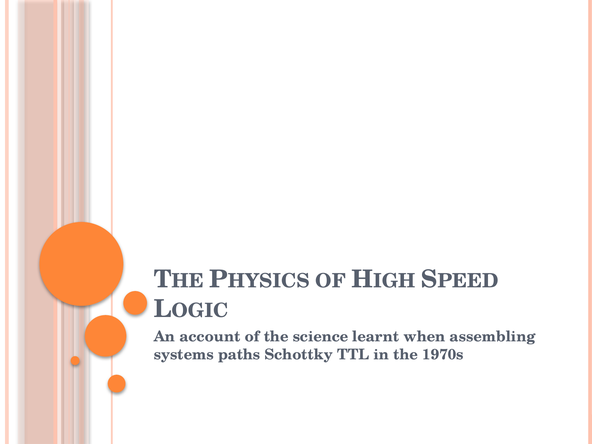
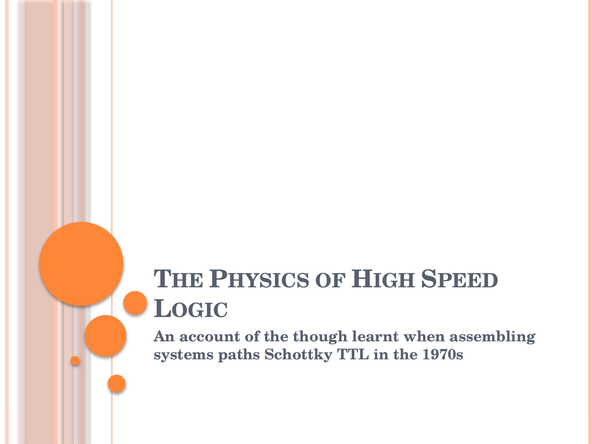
science: science -> though (320, 337)
